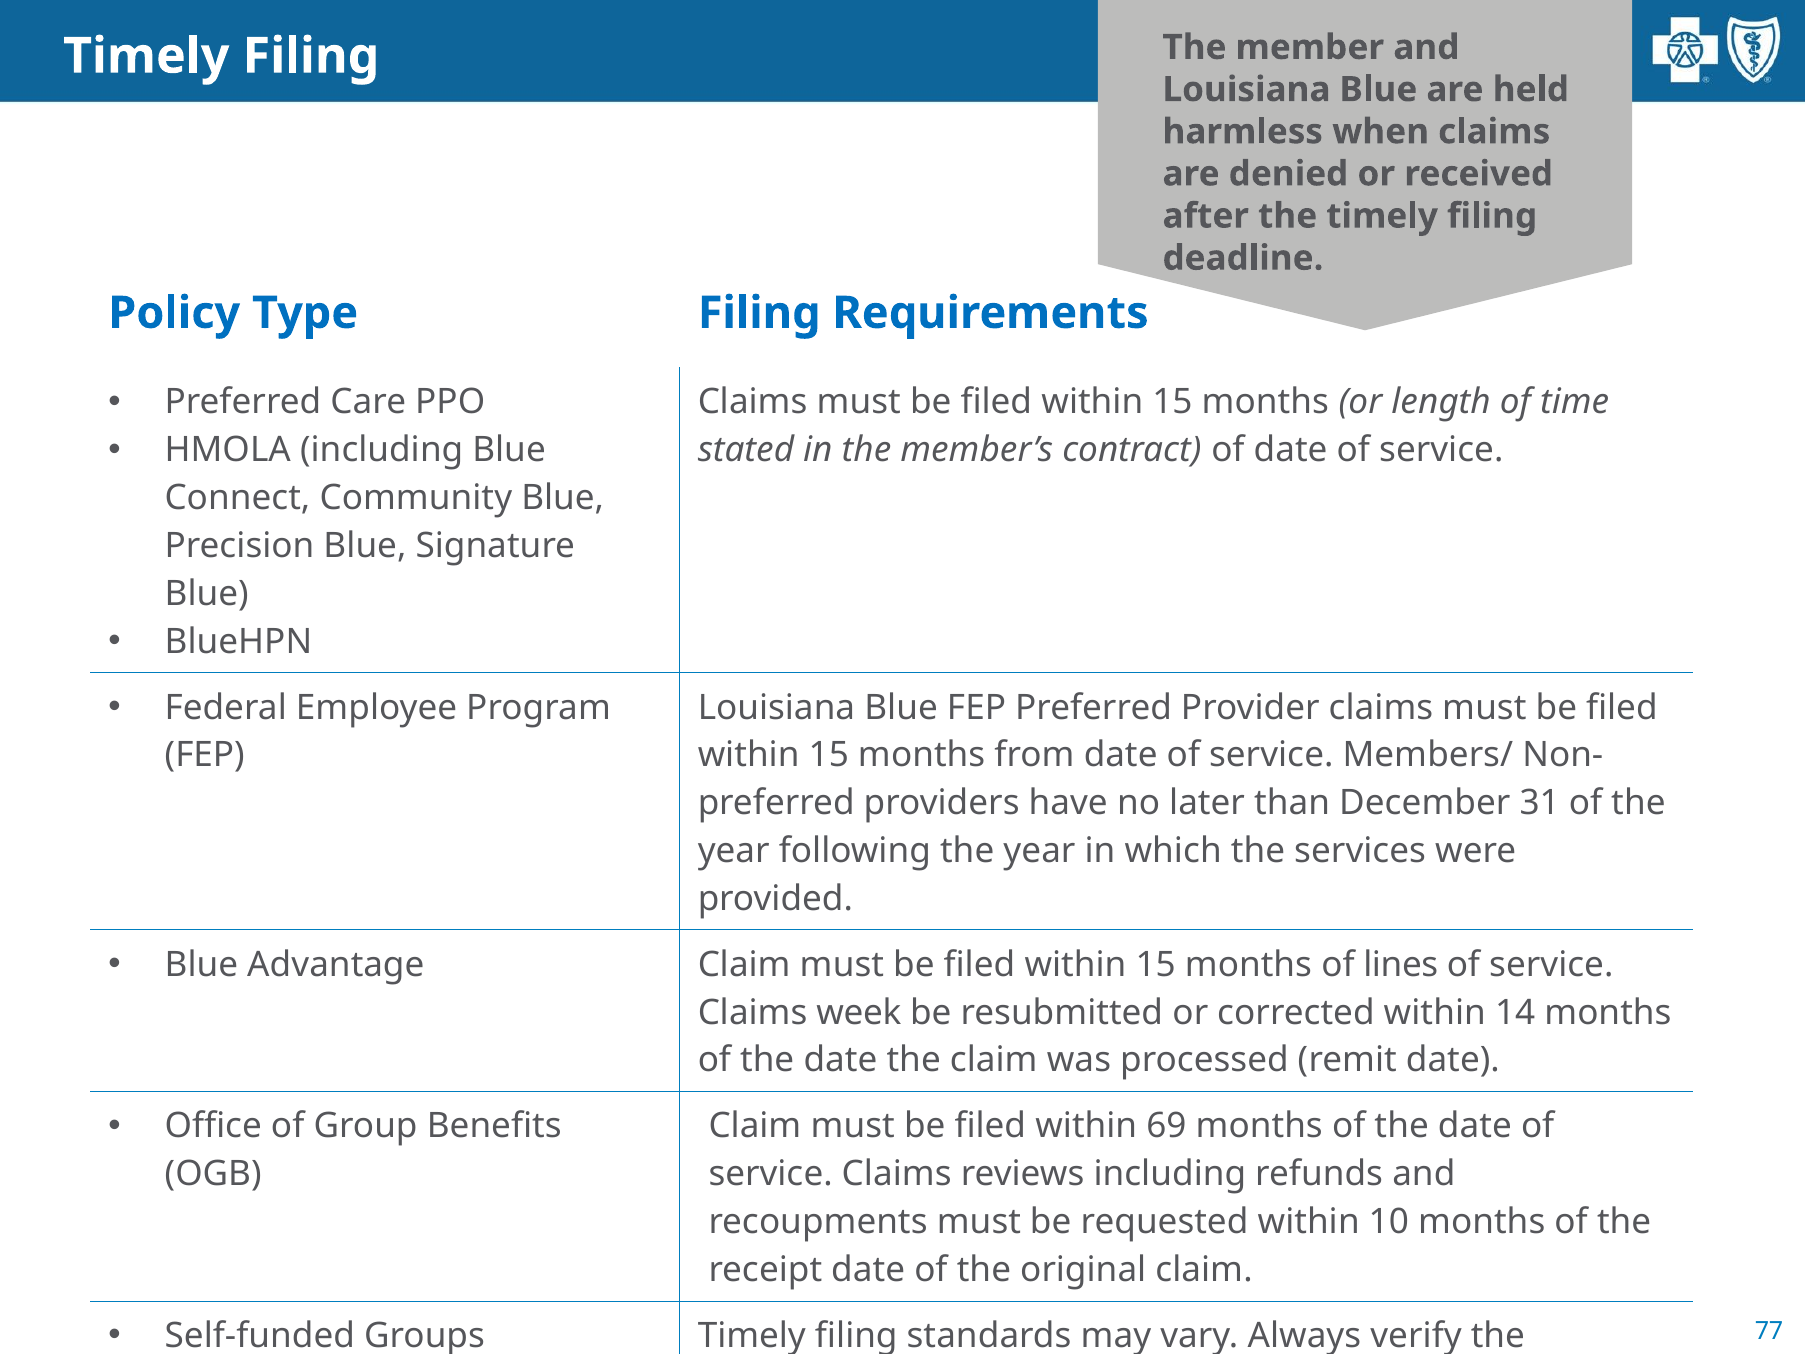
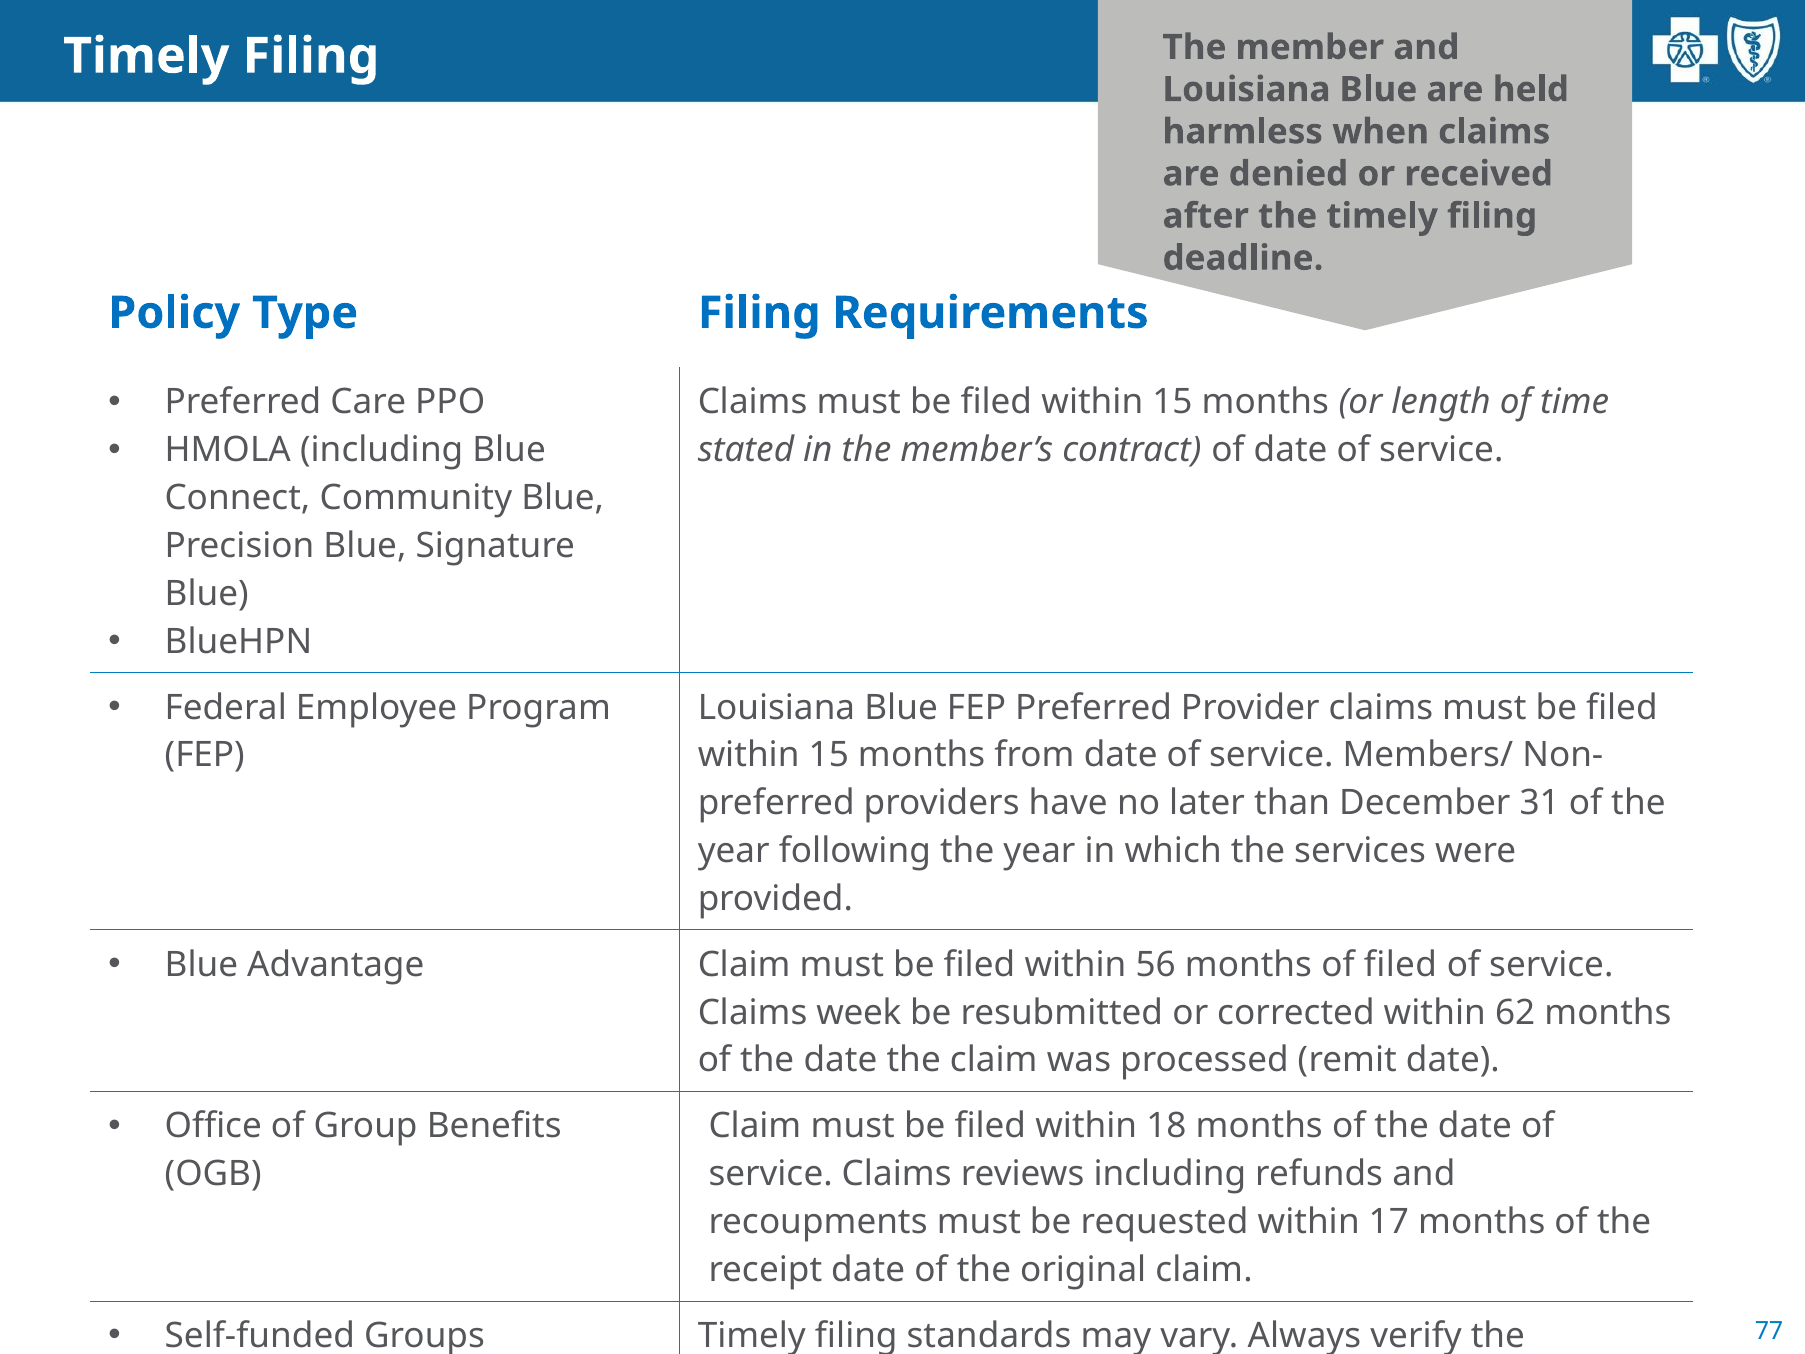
15: 15 -> 56 (1156, 965)
of lines: lines -> filed (1400, 965)
14: 14 -> 62 (1515, 1012)
69: 69 -> 18 (1166, 1126)
10: 10 -> 17 (1389, 1222)
